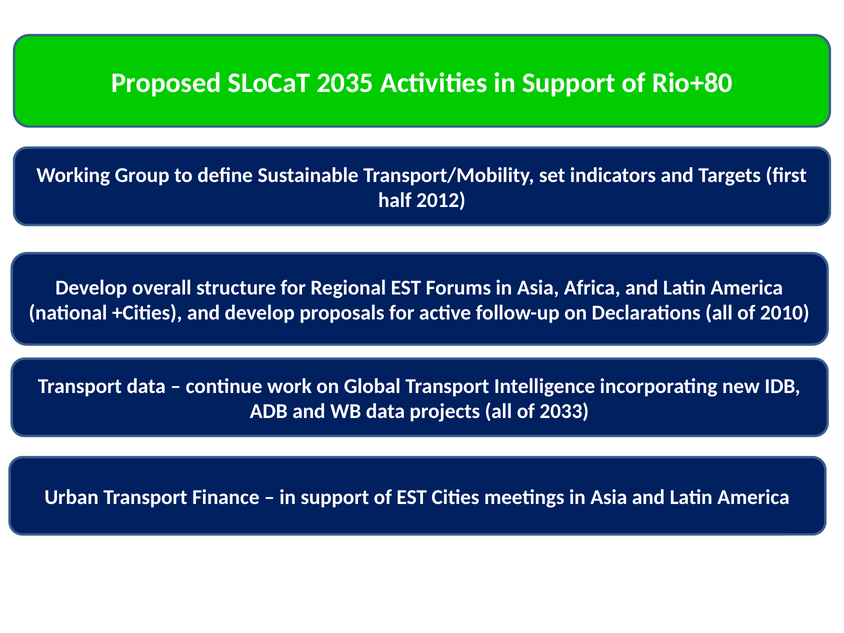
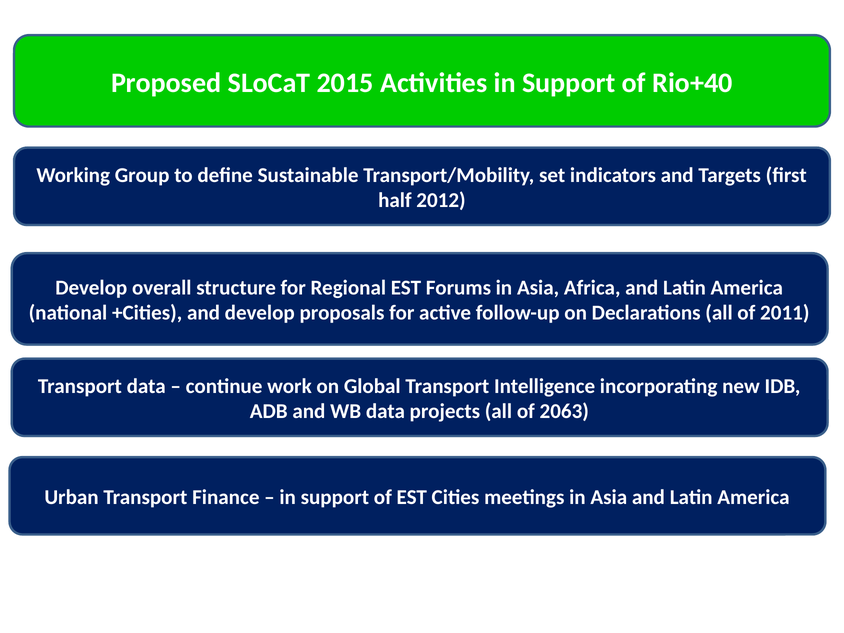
2035: 2035 -> 2015 (345, 83)
Rio+80: Rio+80 -> Rio+40 (692, 83)
2010: 2010 -> 2011 (785, 313)
2033: 2033 -> 2063 (564, 411)
